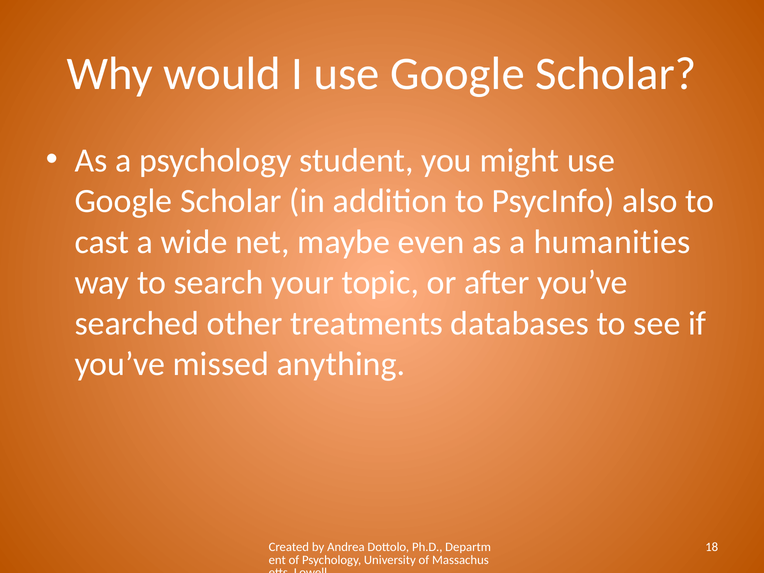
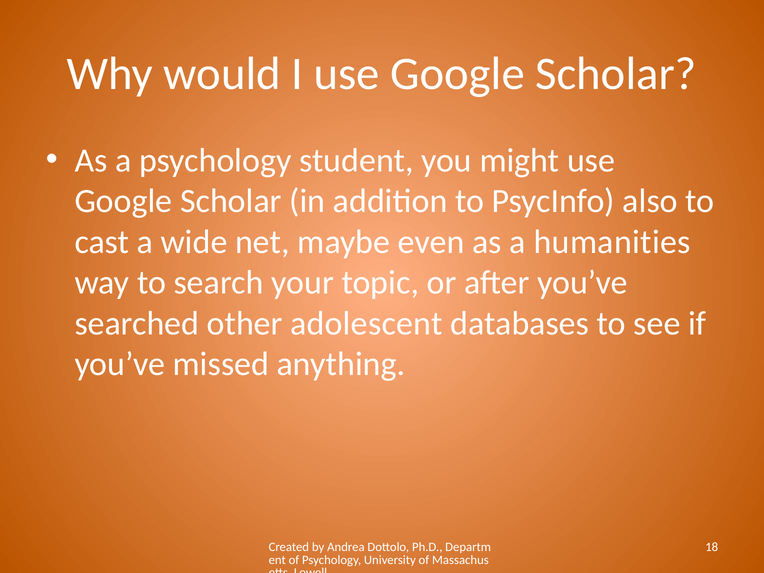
treatments: treatments -> adolescent (366, 323)
